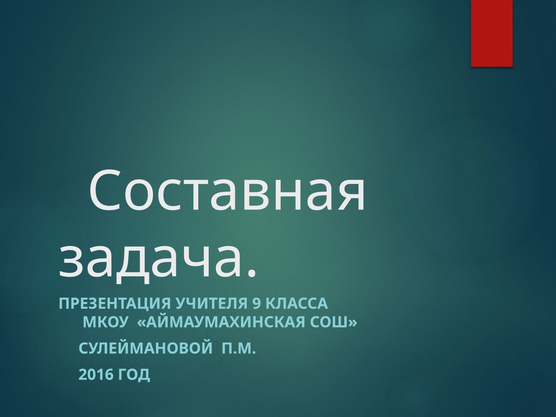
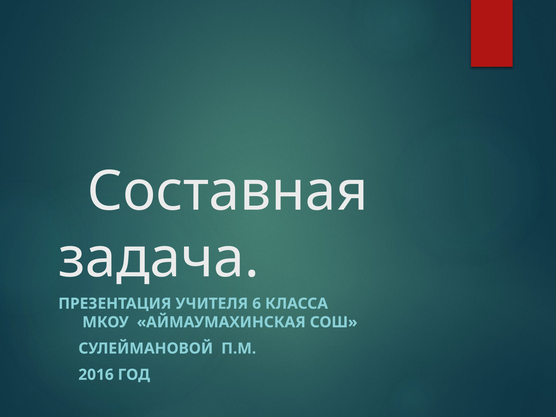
9: 9 -> 6 (257, 304)
